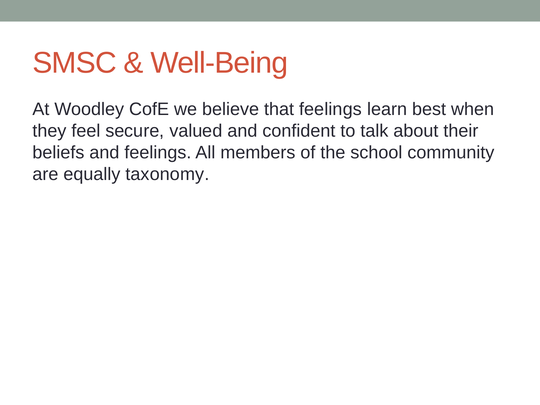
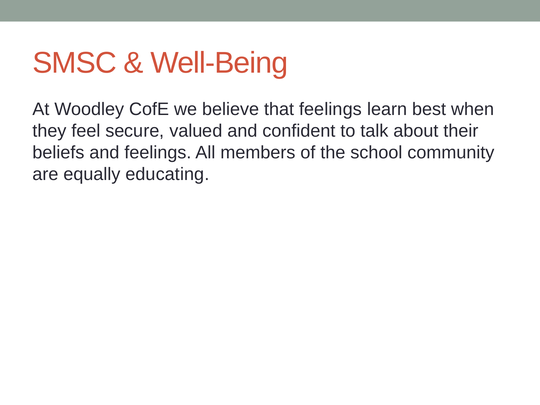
taxonomy: taxonomy -> educating (167, 174)
